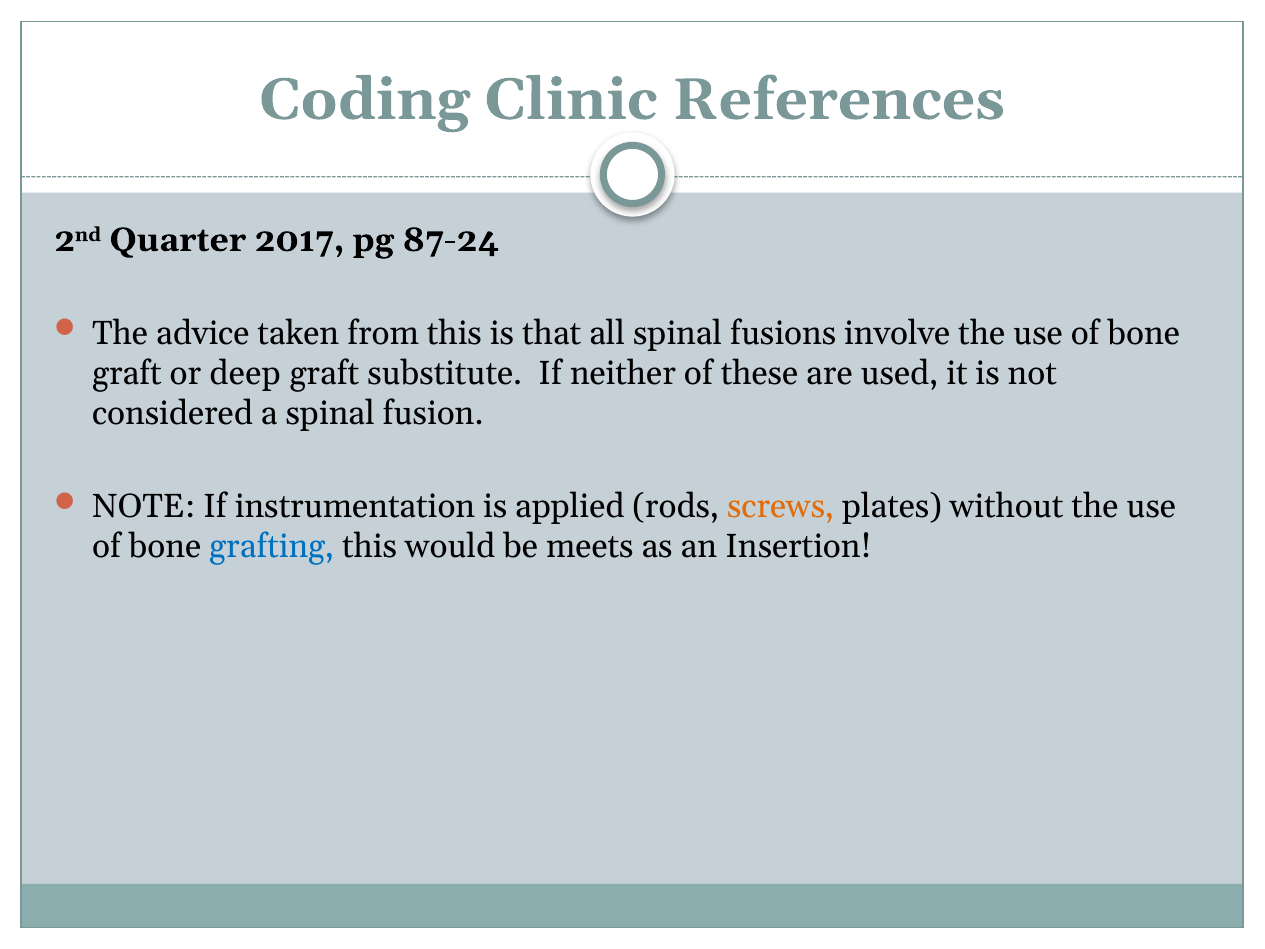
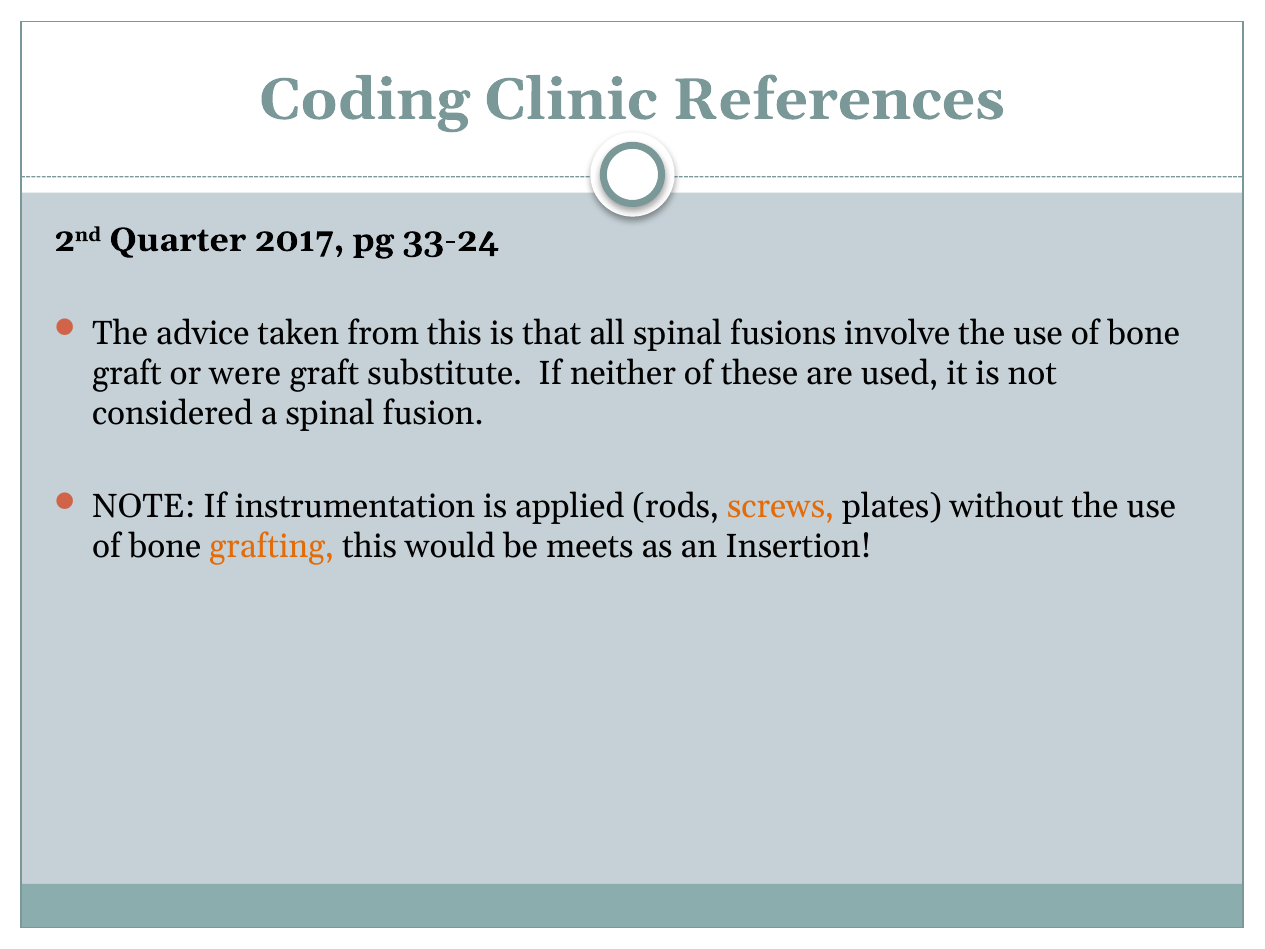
87-24: 87-24 -> 33-24 (451, 240)
deep: deep -> were (245, 373)
grafting colour: blue -> orange (272, 546)
